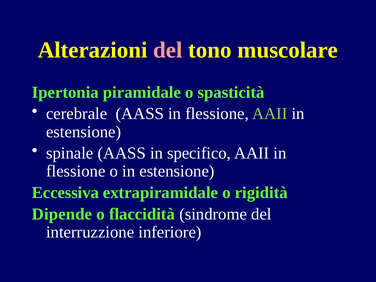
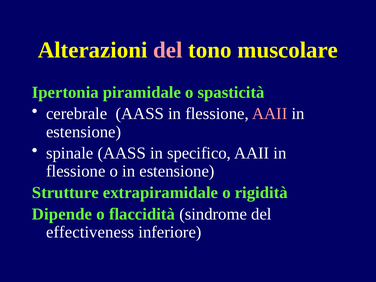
AAII colour: light green -> pink (270, 114)
Eccessiva: Eccessiva -> Strutture (65, 193)
interruzzione: interruzzione -> effectiveness (90, 232)
